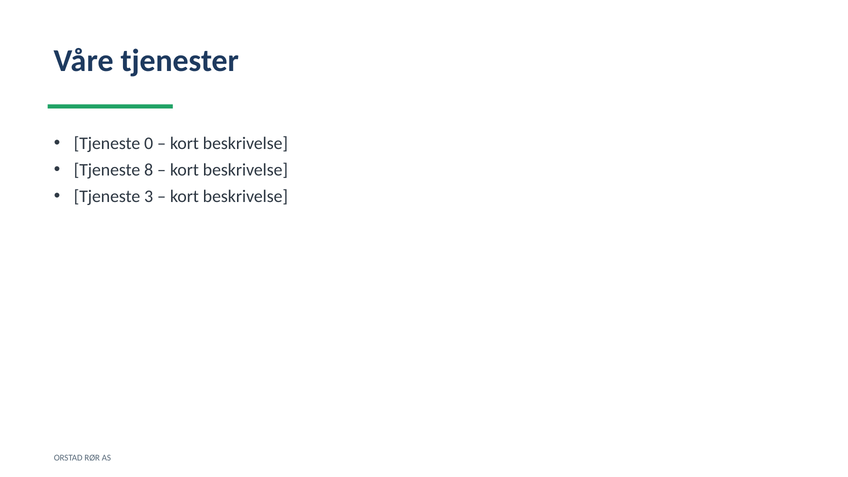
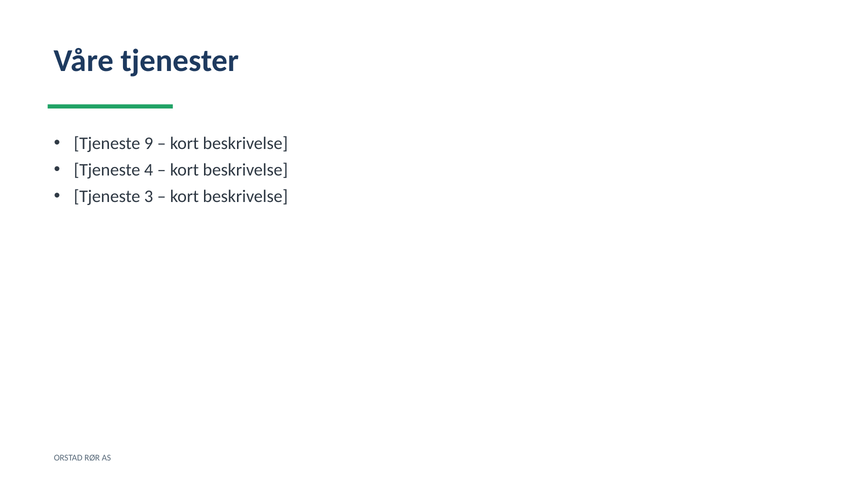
0: 0 -> 9 (149, 144)
8: 8 -> 4 (149, 170)
